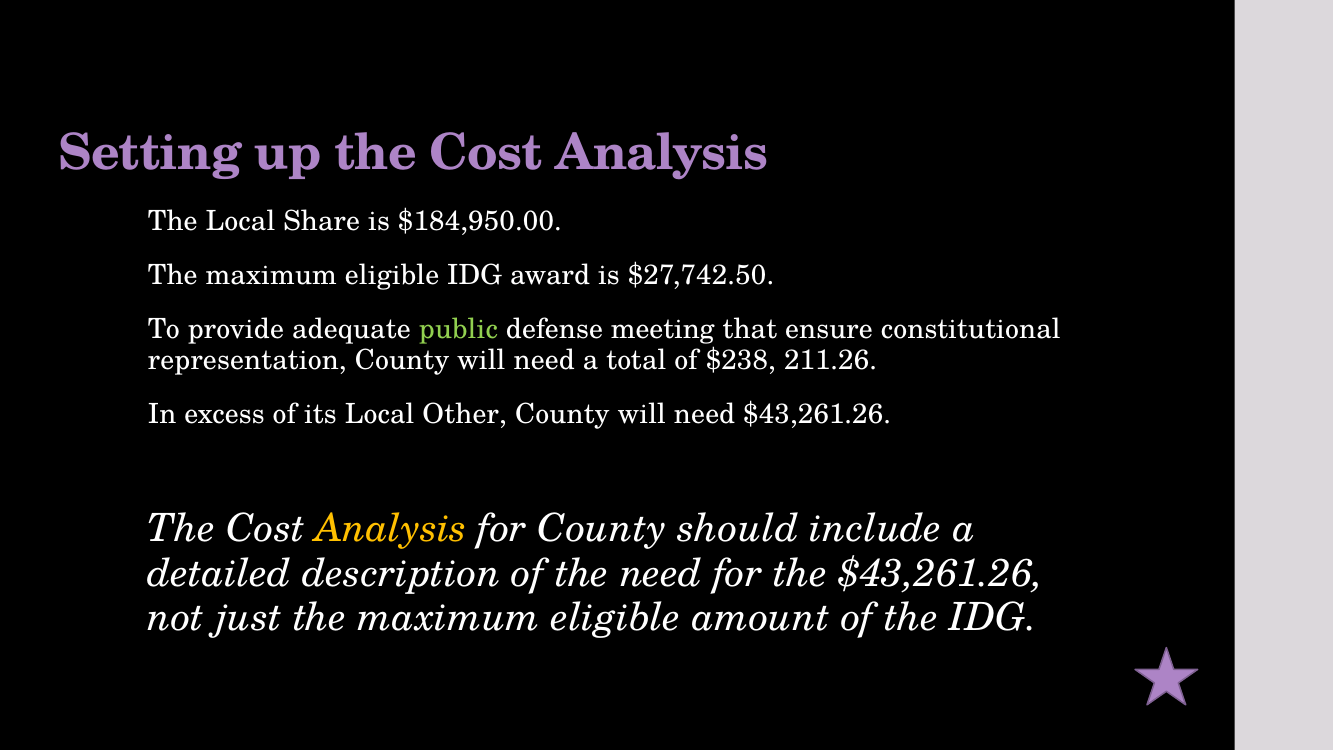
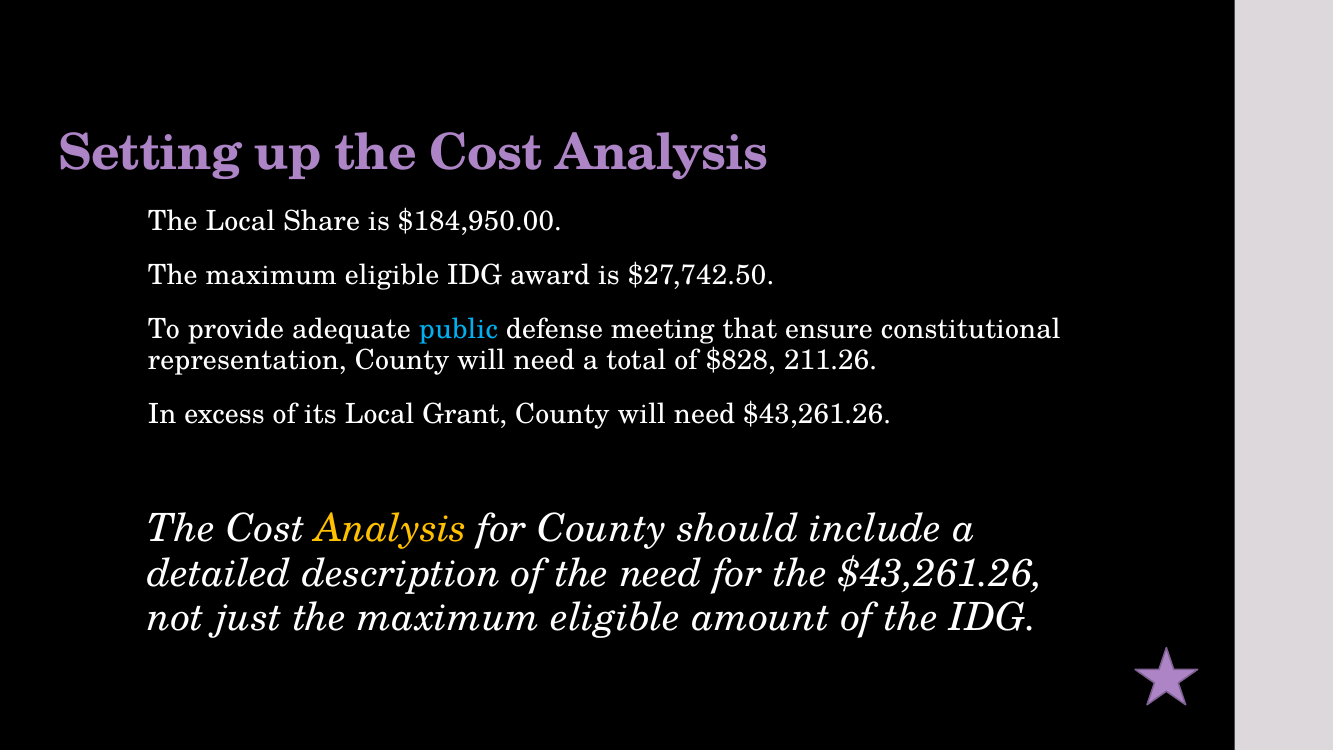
public colour: light green -> light blue (458, 329)
$238: $238 -> $828 (741, 361)
Other: Other -> Grant (465, 415)
